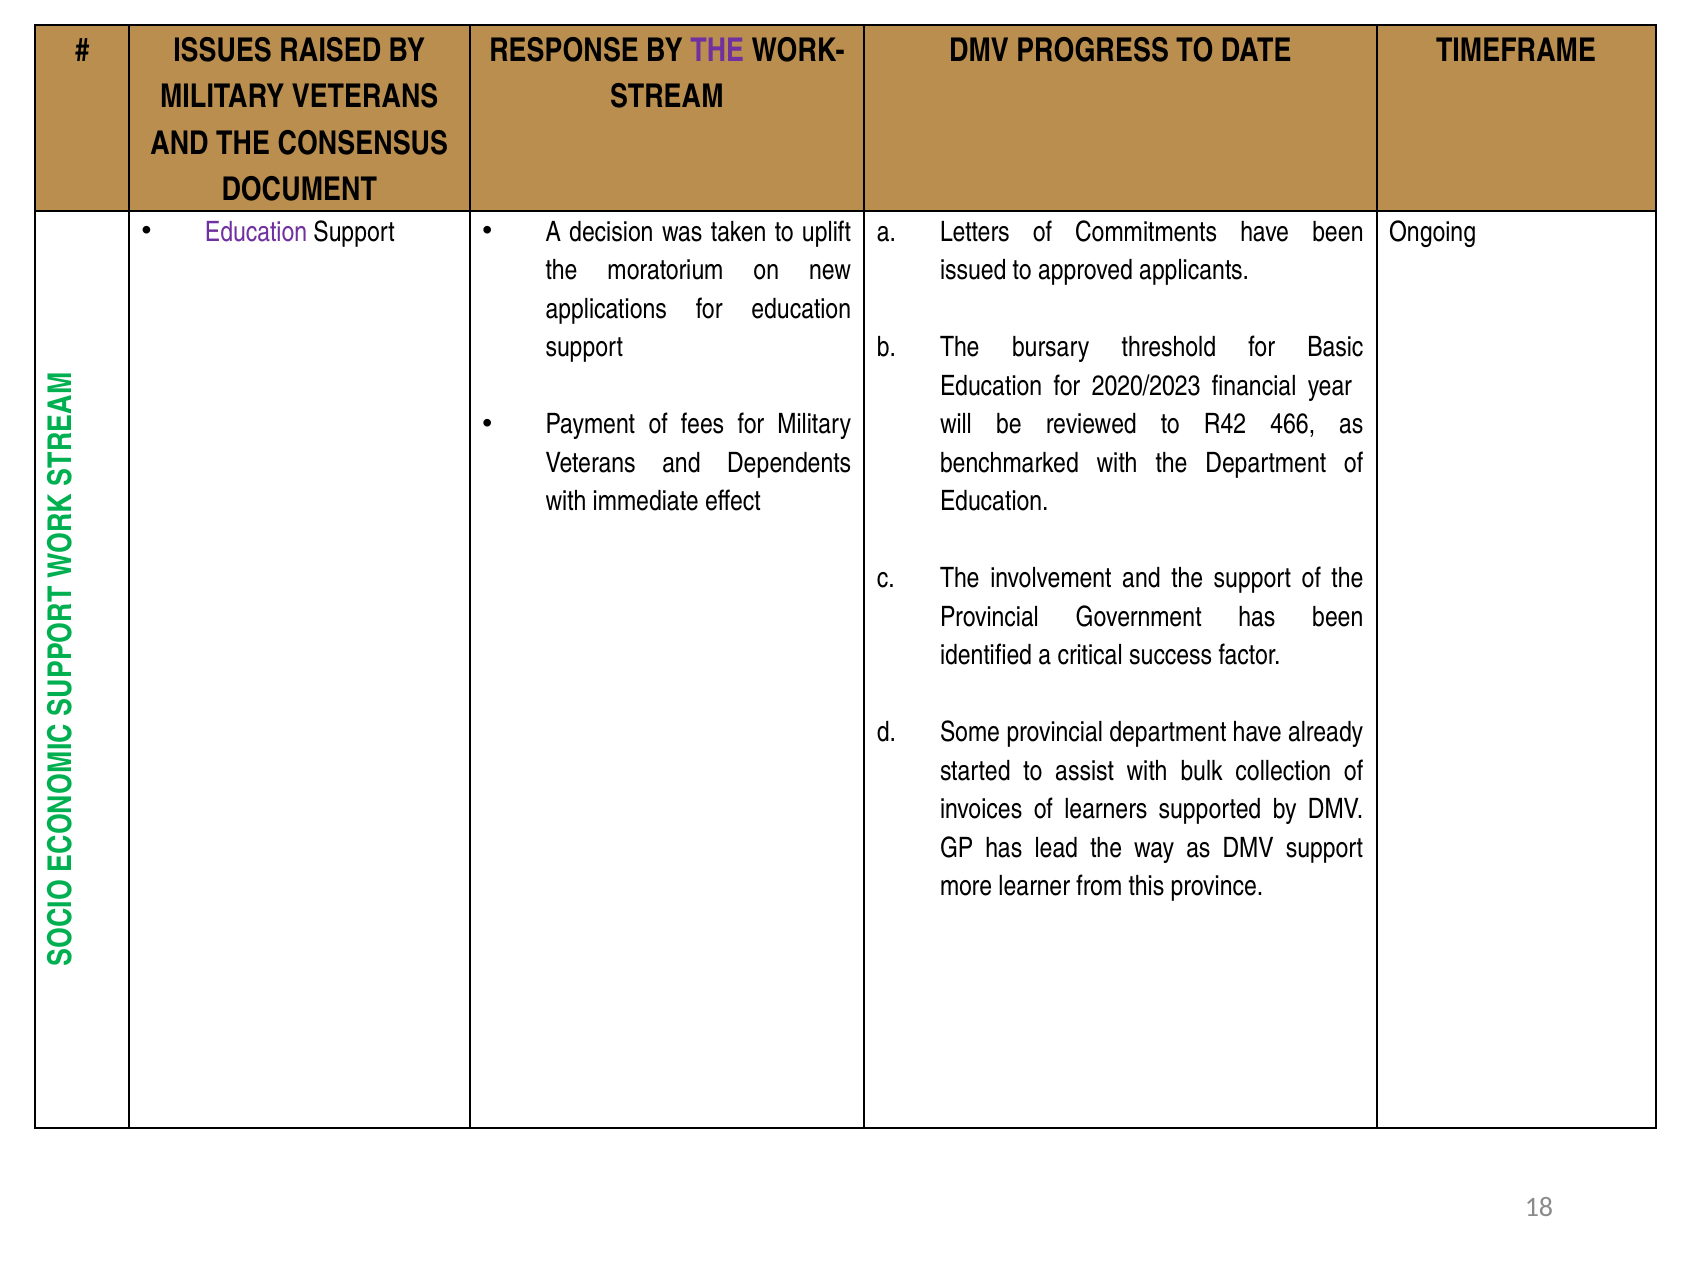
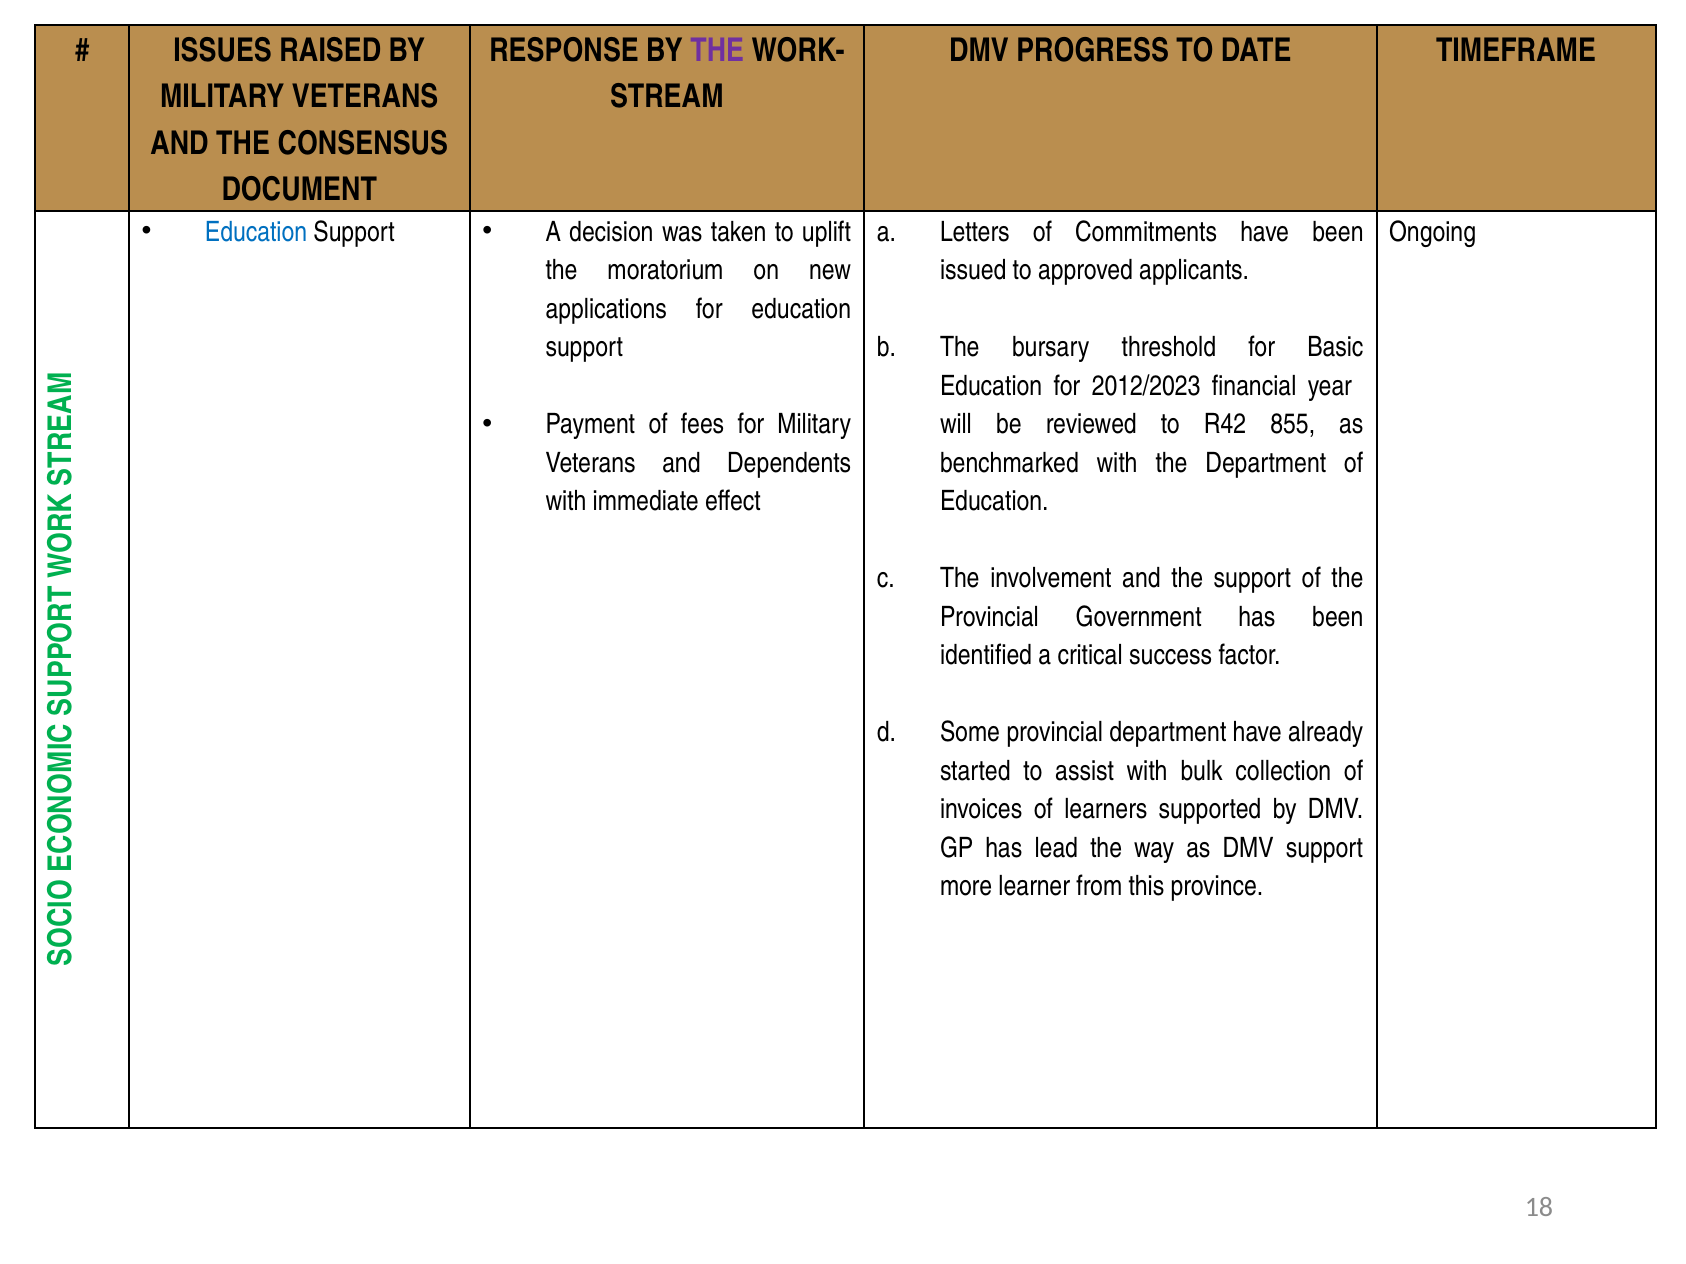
Education colour: purple -> blue (256, 232)
2020/2023: 2020/2023 -> 2012/2023 (1146, 386)
466: 466 -> 855 (1293, 425)
